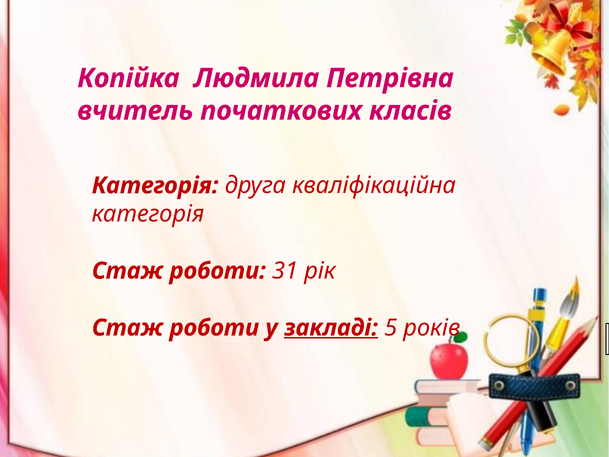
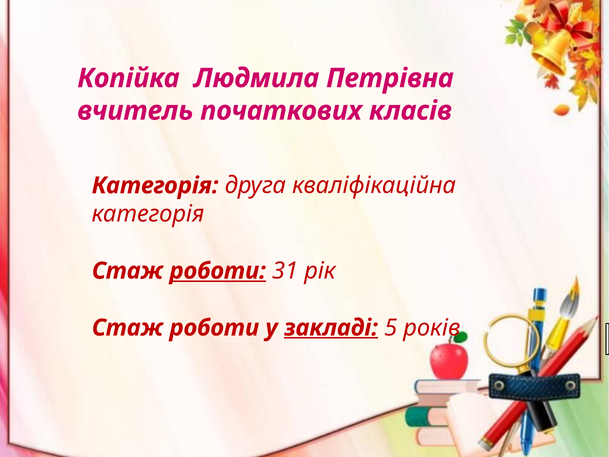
роботи underline: none -> present (218, 271)
